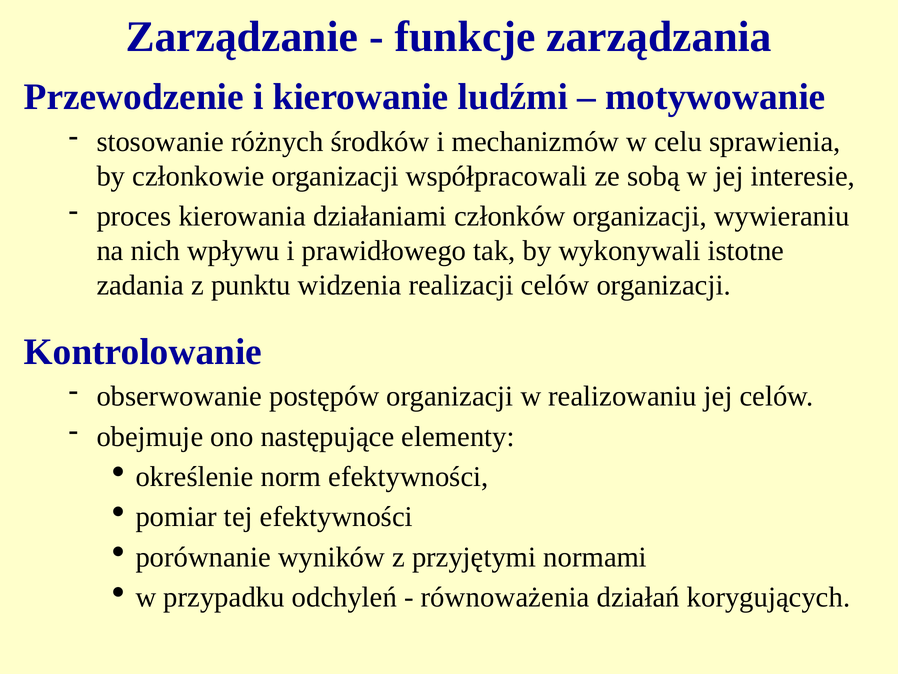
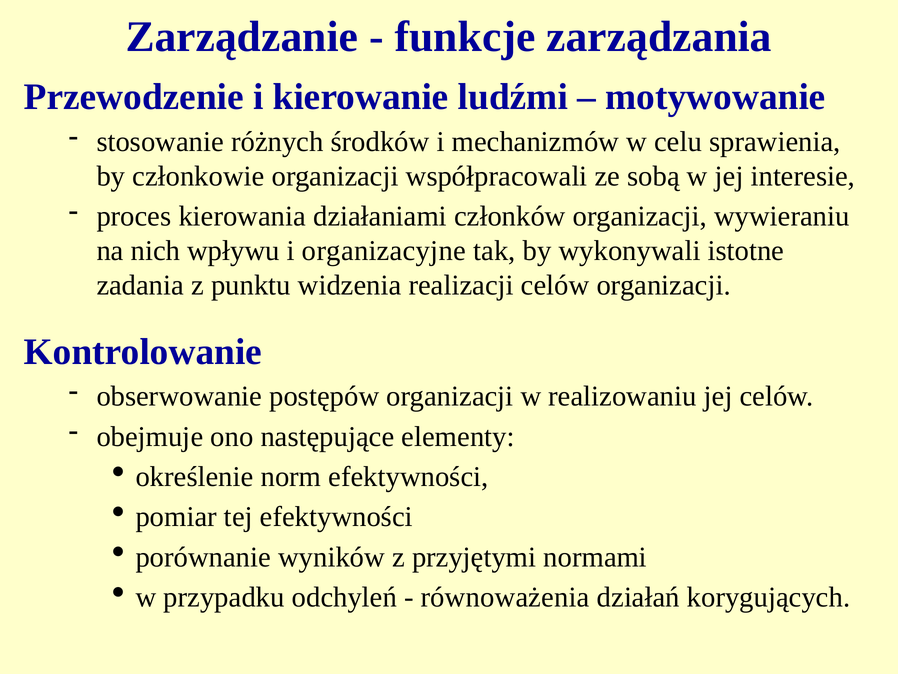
prawidłowego: prawidłowego -> organizacyjne (384, 251)
